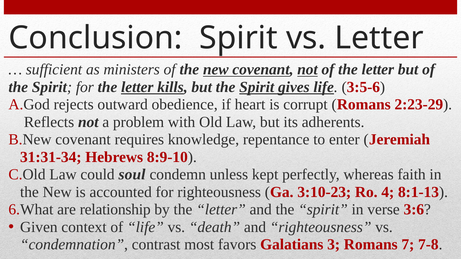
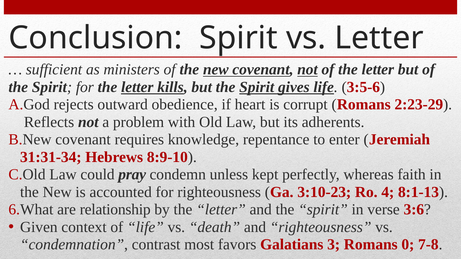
soul: soul -> pray (132, 175)
7: 7 -> 0 (408, 245)
